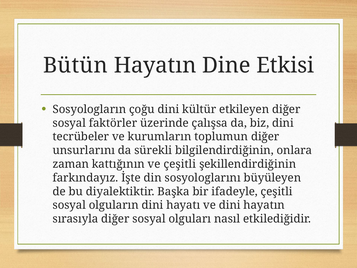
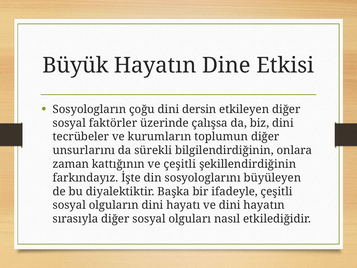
Bütün: Bütün -> Büyük (76, 65)
kültür: kültür -> dersin (199, 109)
